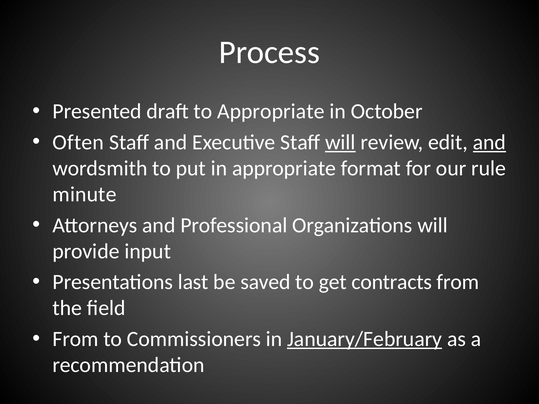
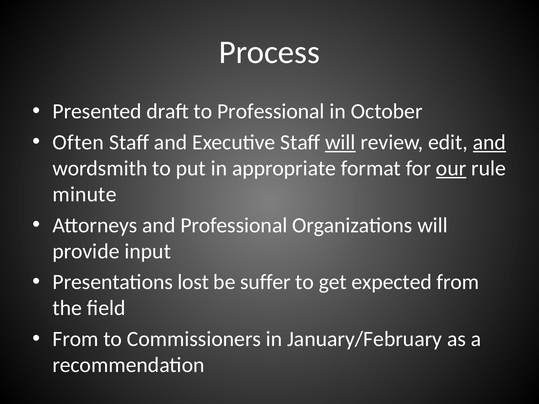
to Appropriate: Appropriate -> Professional (271, 112)
our underline: none -> present (451, 168)
last: last -> lost (193, 282)
saved: saved -> suffer (265, 282)
contracts: contracts -> expected (392, 282)
January/February underline: present -> none (365, 339)
